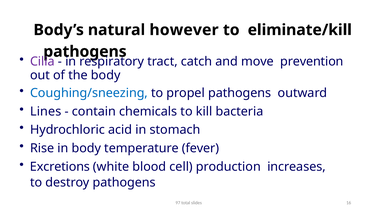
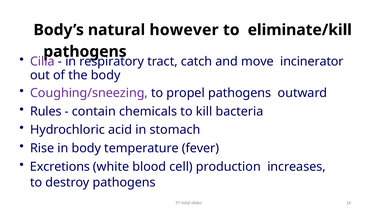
prevention: prevention -> incinerator (312, 61)
Coughing/sneezing colour: blue -> purple (89, 93)
Lines: Lines -> Rules (46, 112)
